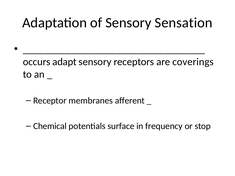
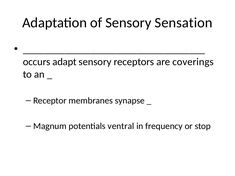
afferent: afferent -> synapse (130, 101)
Chemical: Chemical -> Magnum (50, 126)
surface: surface -> ventral (121, 126)
